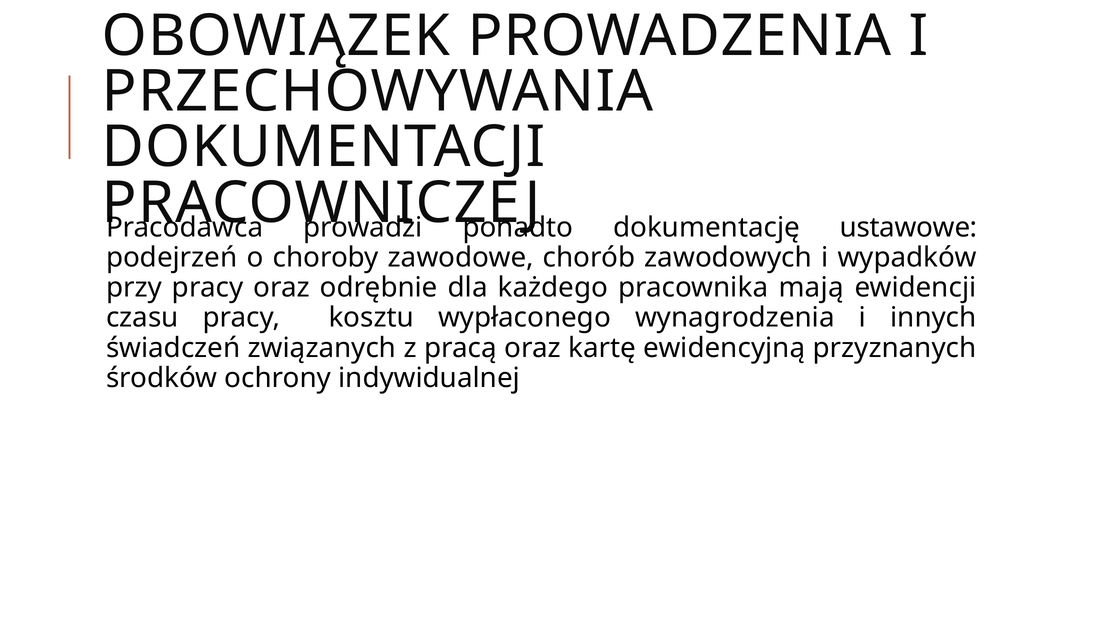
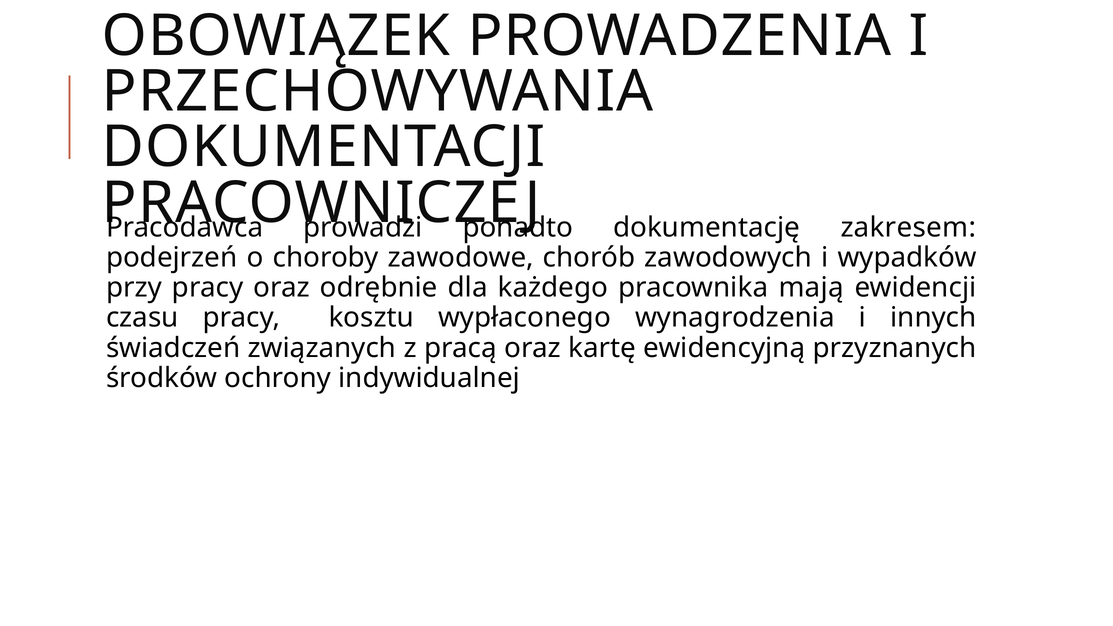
ustawowe: ustawowe -> zakresem (908, 228)
